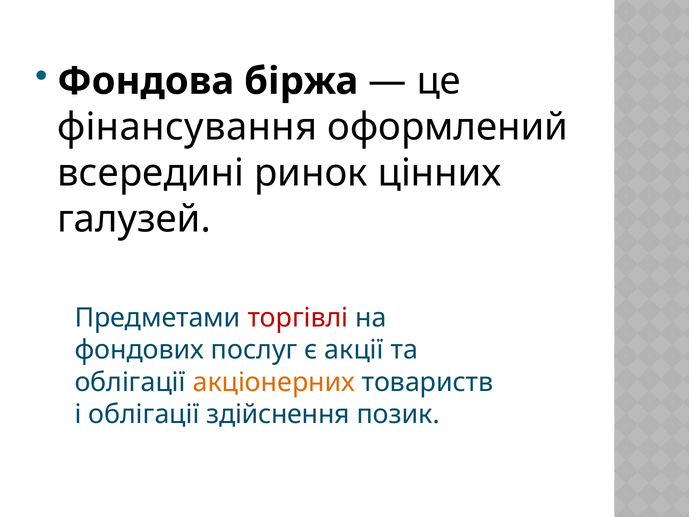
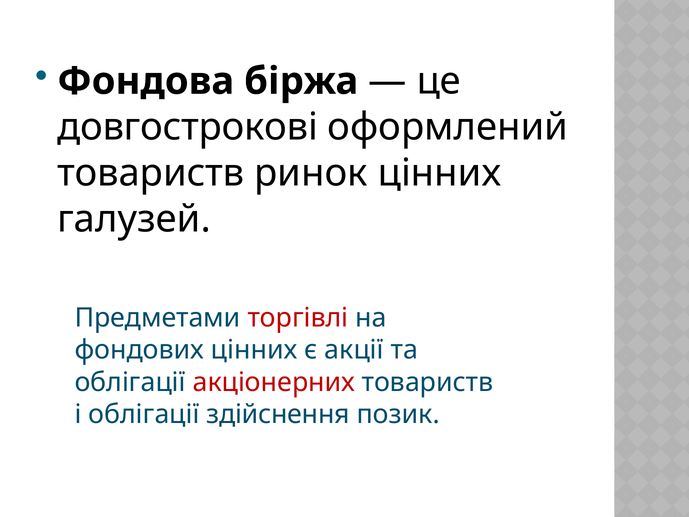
фінансування: фінансування -> довгострокові (188, 127)
всередині: всередині -> товариств (151, 173)
фондових послуг: послуг -> цінних (254, 350)
акціонерних colour: orange -> red (274, 382)
